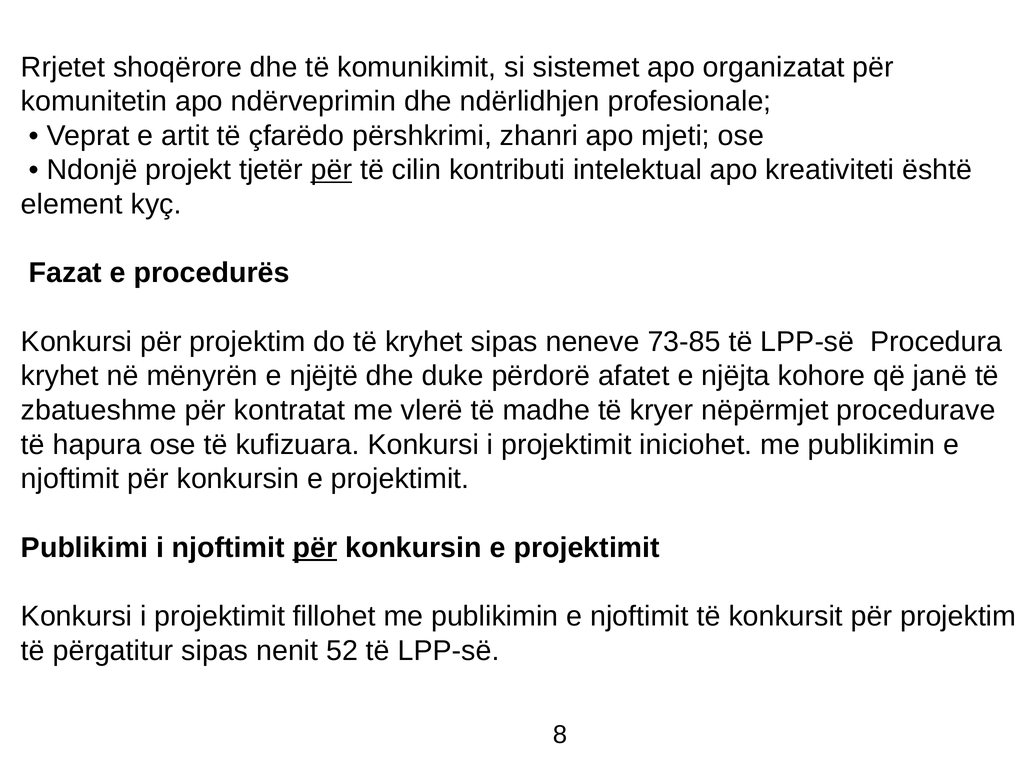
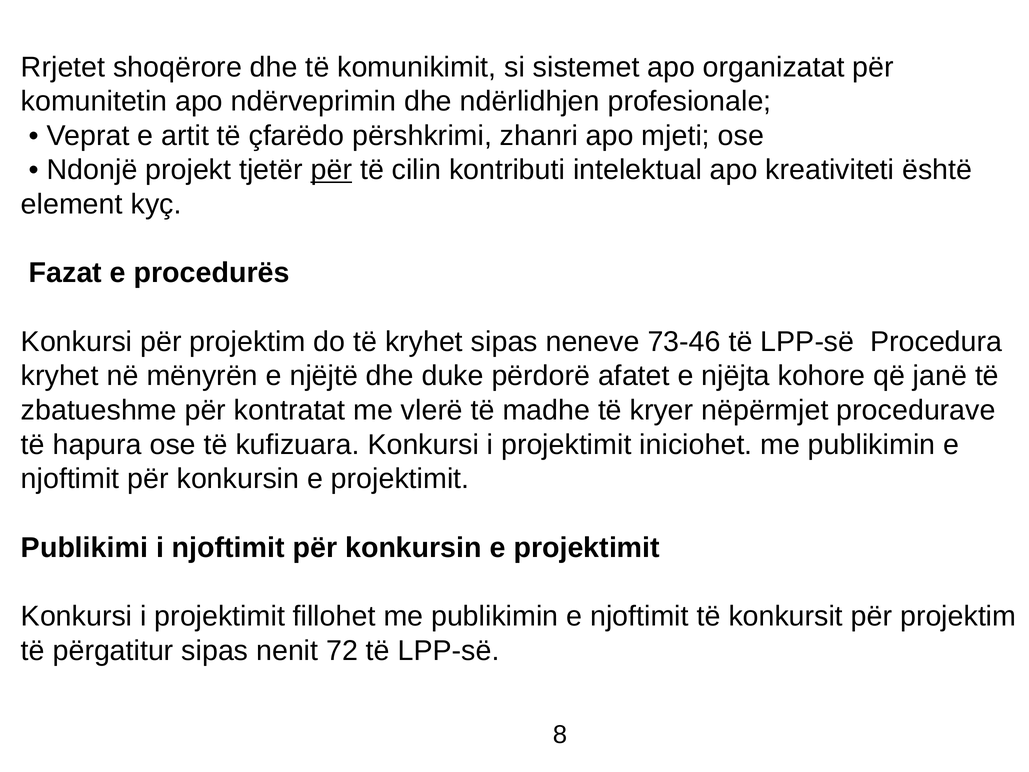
73-85: 73-85 -> 73-46 (684, 342)
për underline: present -> none (315, 547)
52: 52 -> 72 (342, 650)
